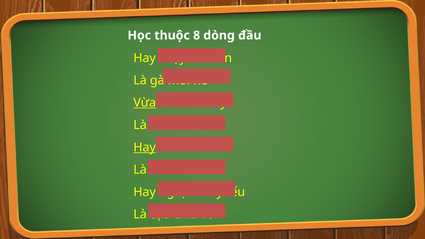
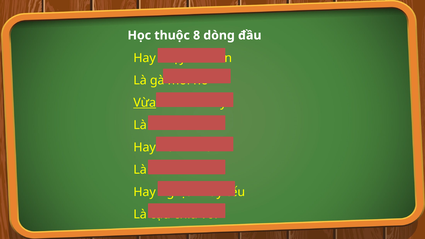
Hay underline: present -> none (145, 147)
